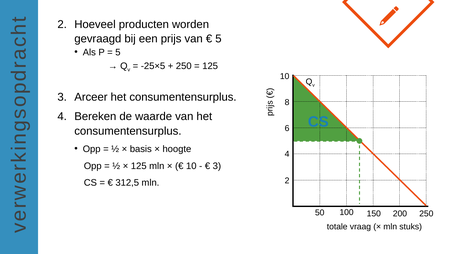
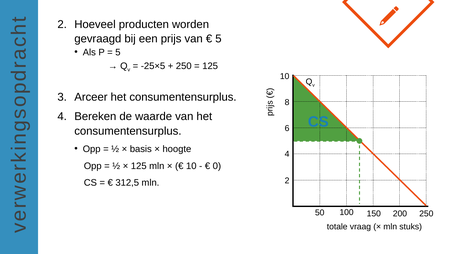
3: 3 -> 0 (217, 166)
